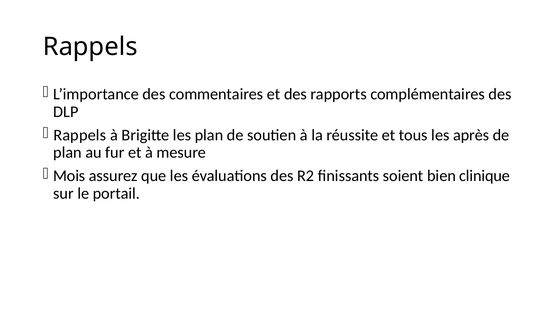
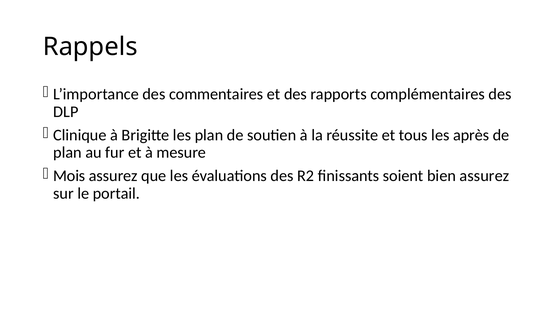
Rappels: Rappels -> Clinique (80, 135)
bien clinique: clinique -> assurez (484, 176)
